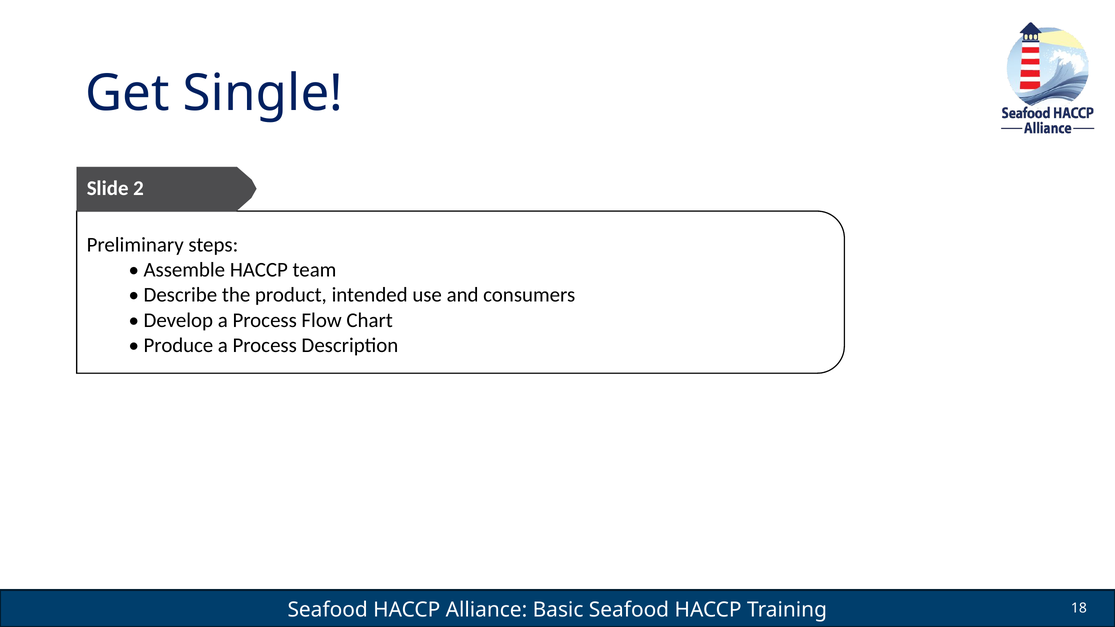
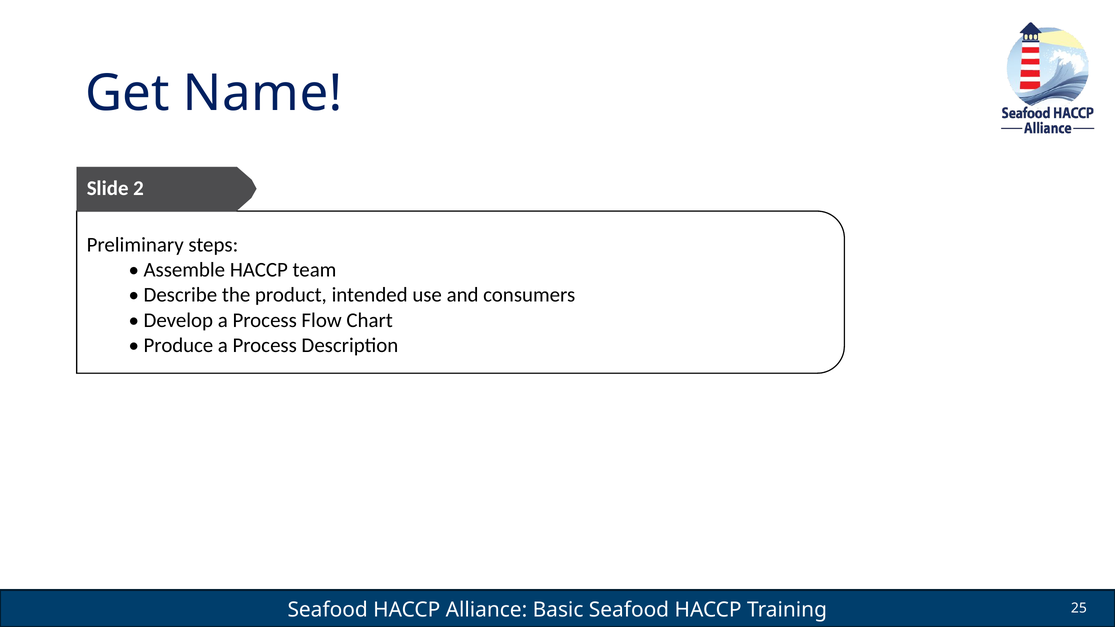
Single: Single -> Name (263, 94)
18: 18 -> 25 (1079, 608)
